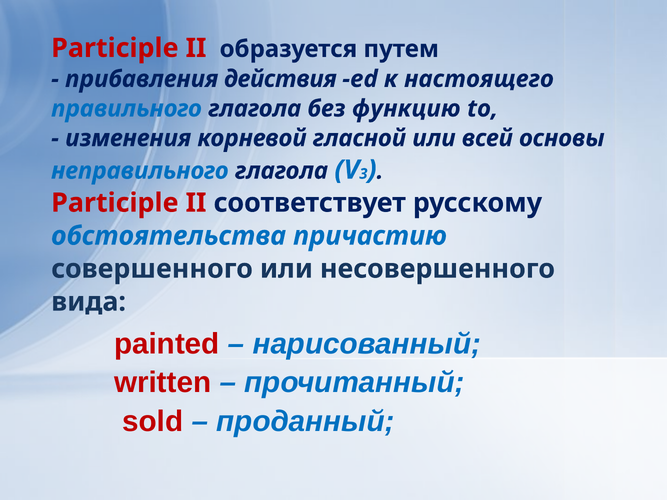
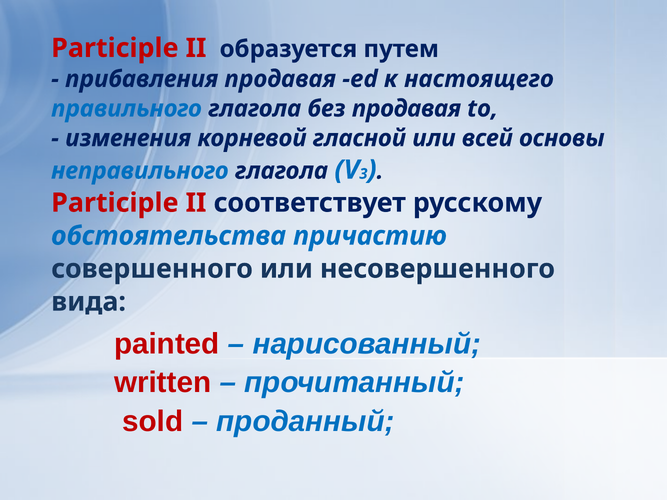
прибавления действия: действия -> продавая (280, 79)
без функцию: функцию -> продавая (406, 109)
